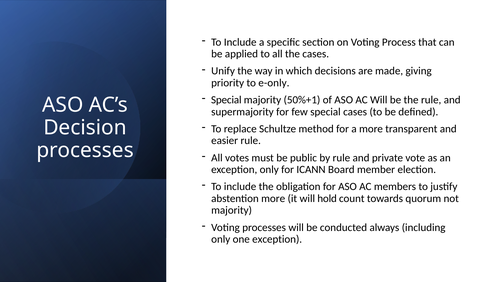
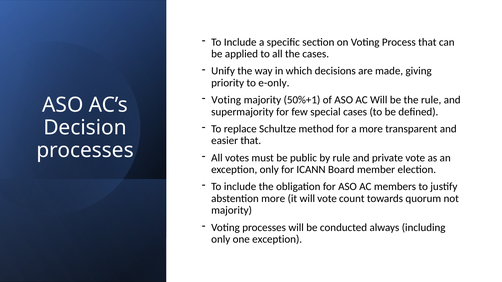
Special: Special -> Voting (226, 100)
easier rule: rule -> that (251, 141)
will hold: hold -> vote (327, 199)
